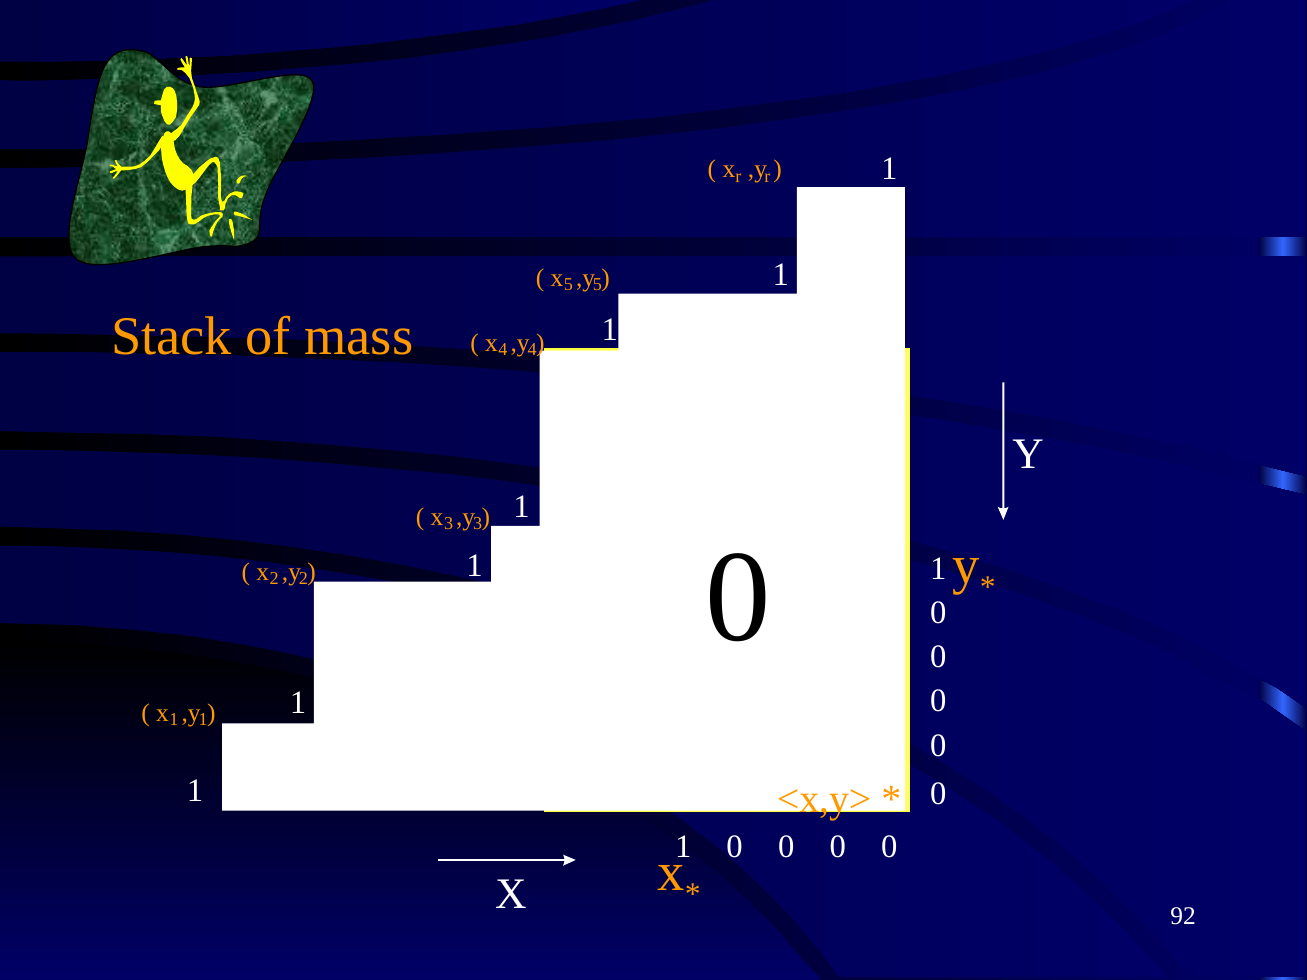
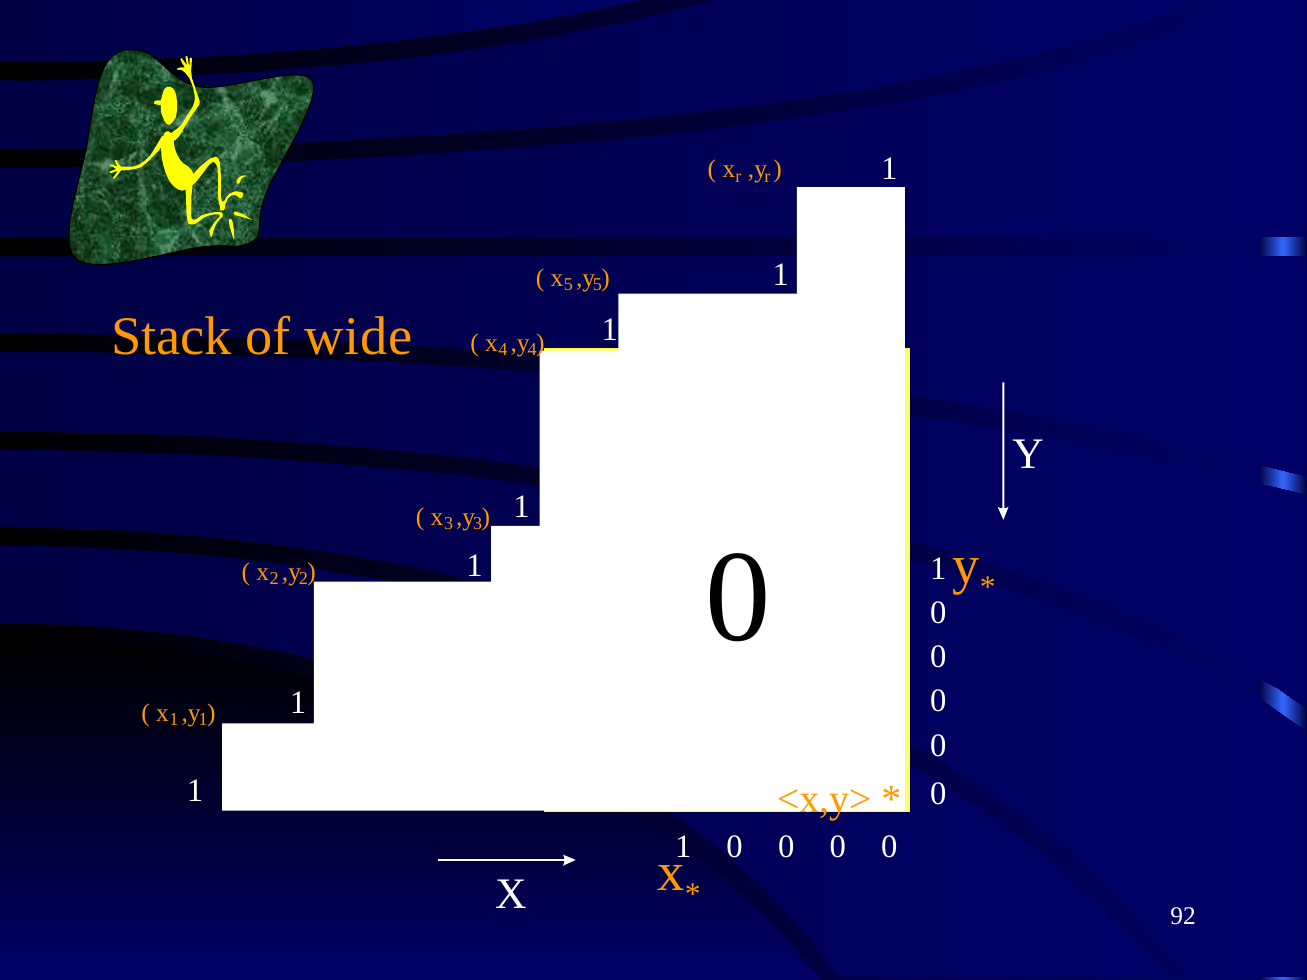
mass: mass -> wide (359, 337)
